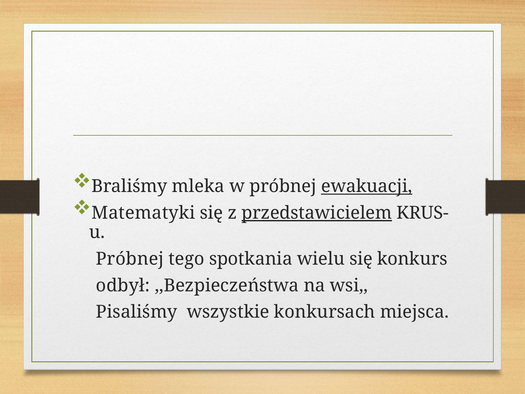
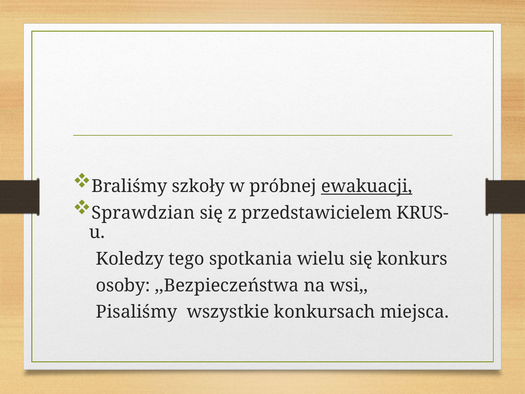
mleka: mleka -> szkoły (198, 186)
Matematyki: Matematyki -> Sprawdzian (143, 213)
przedstawicielem underline: present -> none (317, 213)
Próbnej: Próbnej -> Koledzy (130, 259)
odbył: odbył -> osoby (123, 285)
